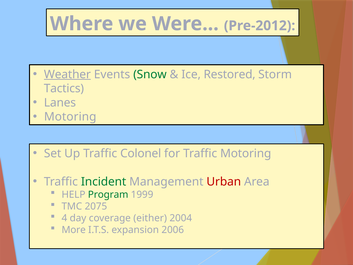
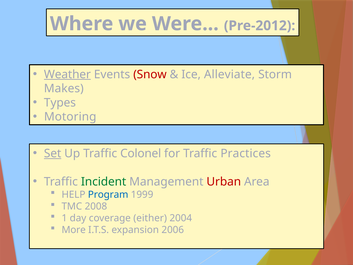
Snow colour: green -> red (150, 74)
Restored: Restored -> Alleviate (229, 74)
Tactics: Tactics -> Makes (64, 88)
Lanes: Lanes -> Types (60, 103)
Set underline: none -> present (53, 153)
Traffic Motoring: Motoring -> Practices (246, 153)
Program colour: green -> blue (108, 194)
2075: 2075 -> 2008 (96, 206)
4: 4 -> 1 (64, 218)
